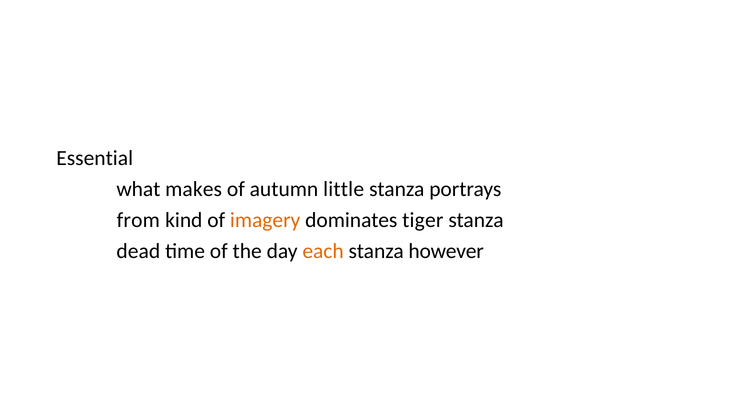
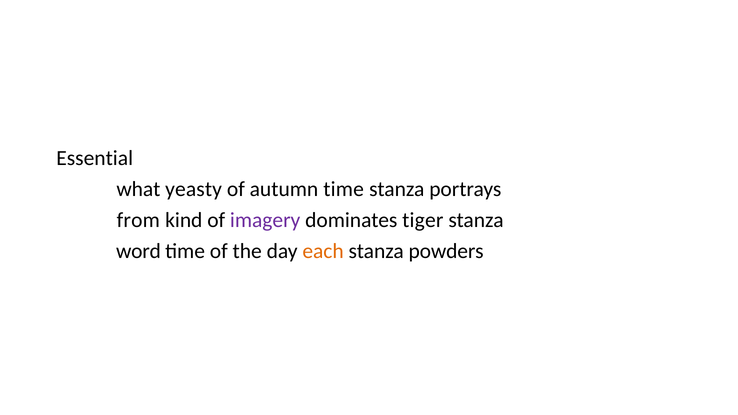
makes: makes -> yeasty (194, 189)
autumn little: little -> time (344, 189)
imagery colour: orange -> purple (265, 220)
dead: dead -> word (138, 251)
however: however -> powders (446, 251)
